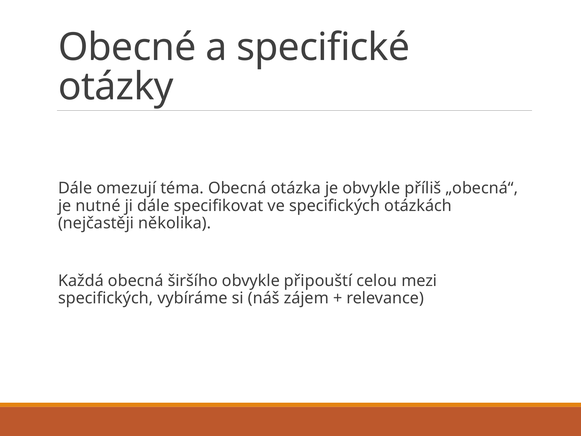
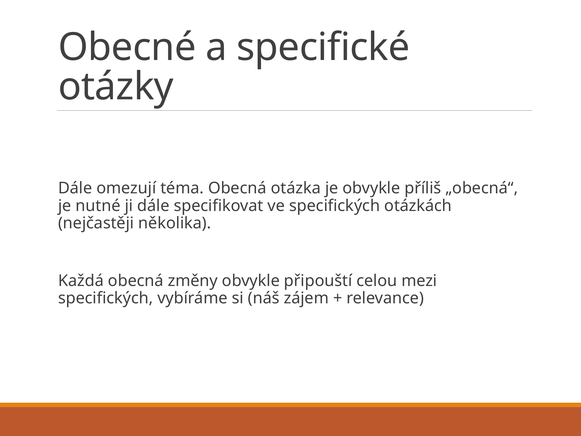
širšího: širšího -> změny (193, 281)
